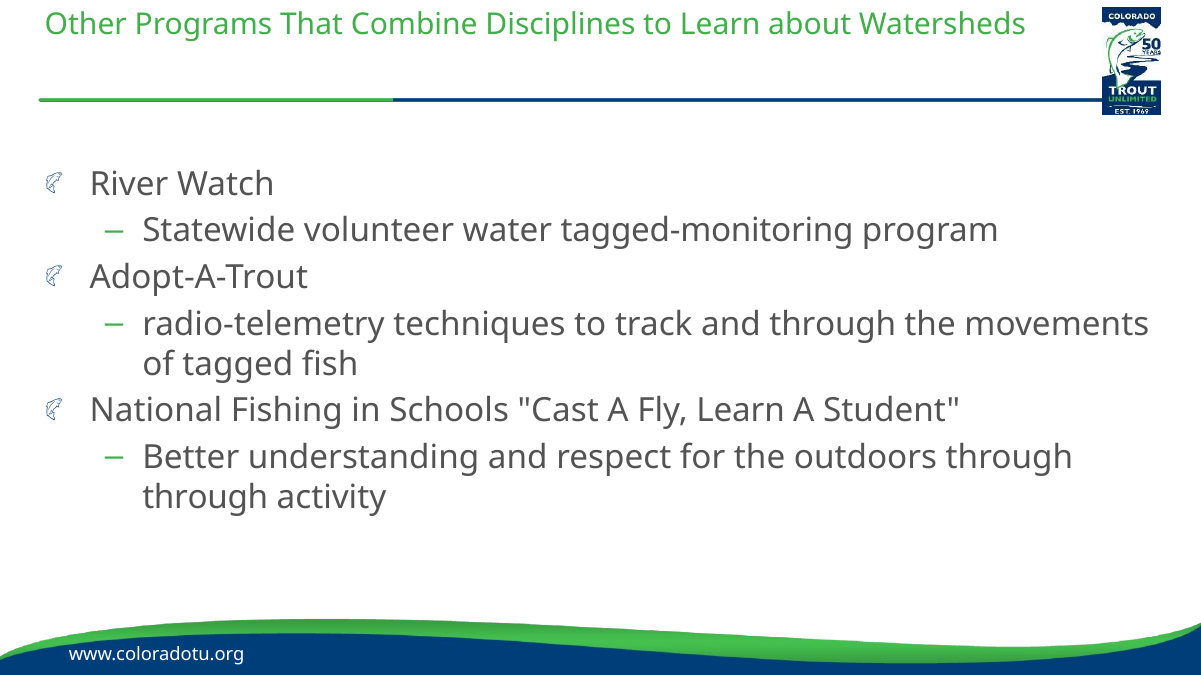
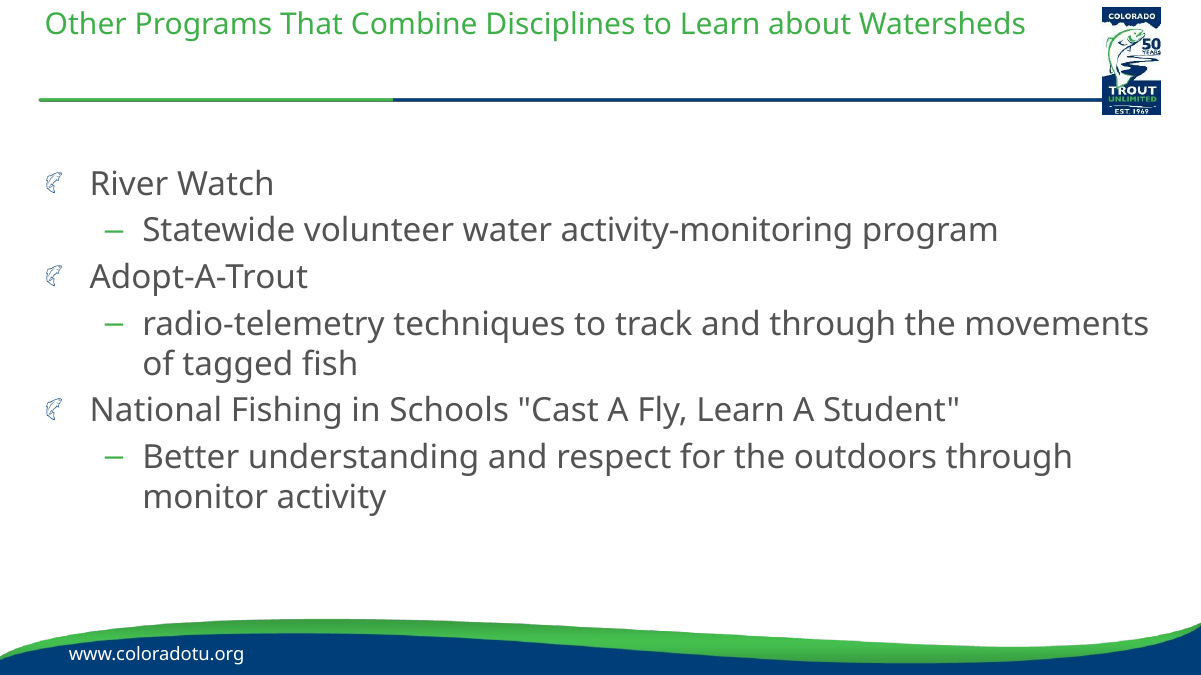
tagged-monitoring: tagged-monitoring -> activity-monitoring (707, 231)
through: through -> monitor (205, 498)
